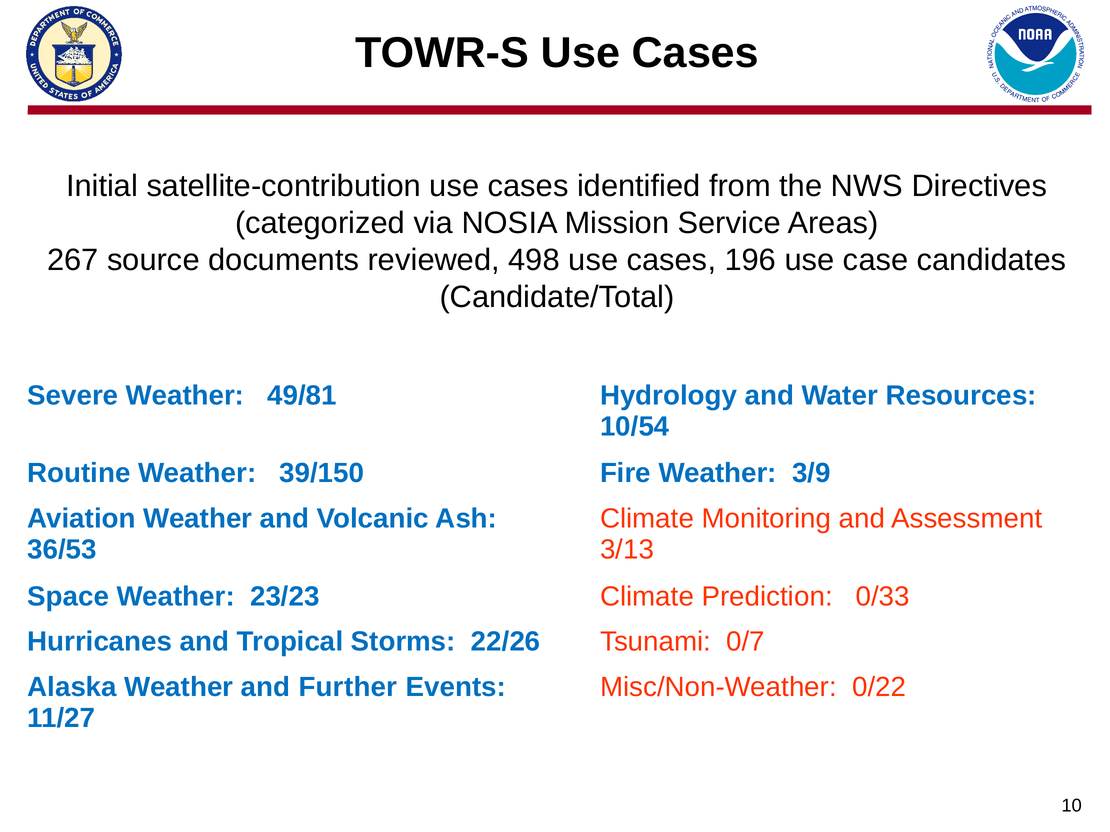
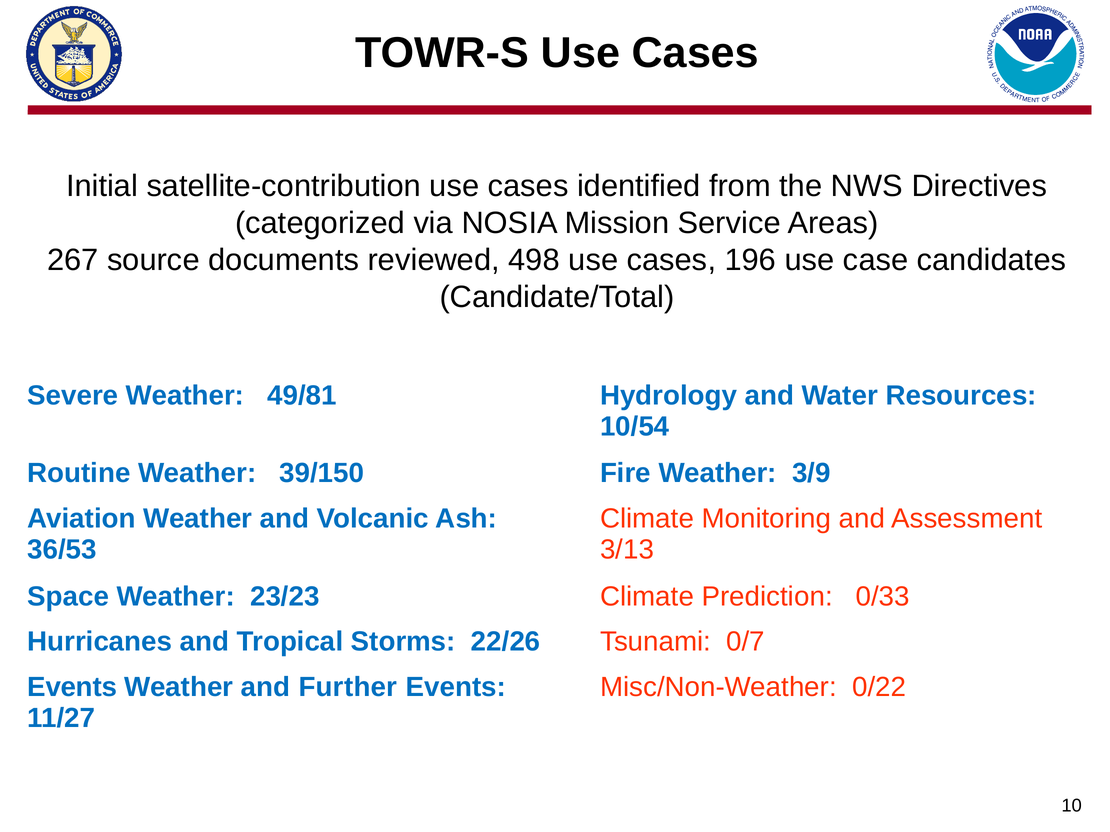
Alaska: Alaska -> Events (72, 687)
